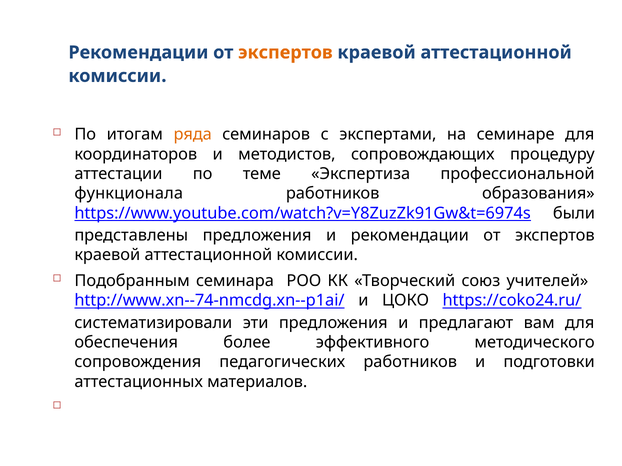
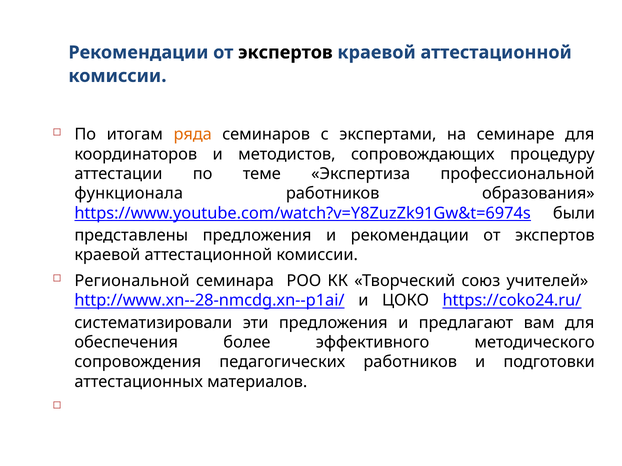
экспертов colour: orange -> black (285, 53)
Подобранным: Подобранным -> Региональной (132, 281)
http://www.xn--74-nmcdg.xn--p1ai/: http://www.xn--74-nmcdg.xn--p1ai/ -> http://www.xn--28-nmcdg.xn--p1ai/ (209, 301)
